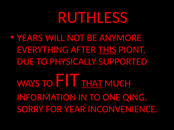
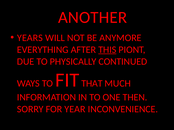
RUTHLESS: RUTHLESS -> ANOTHER (93, 17)
SUPPORTED: SUPPORTED -> CONTINUED (123, 62)
THAT underline: present -> none (92, 84)
QING: QING -> THEN (135, 98)
